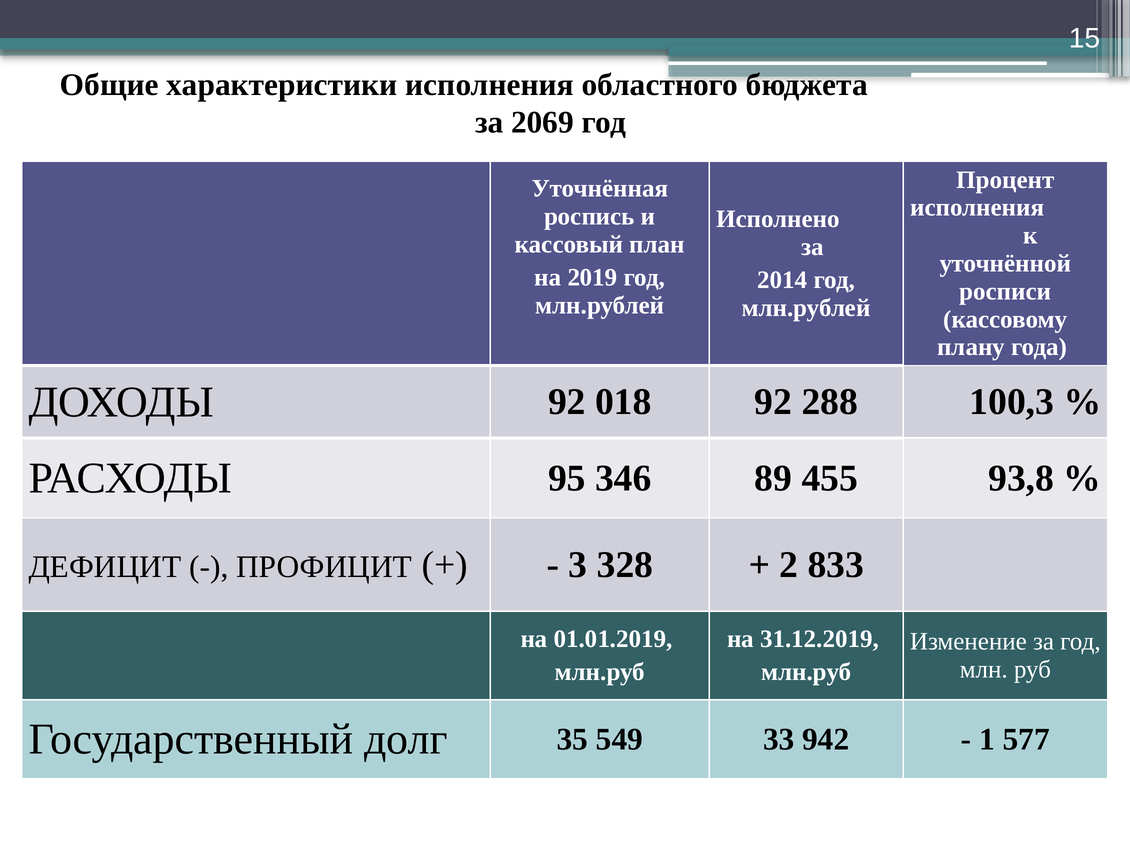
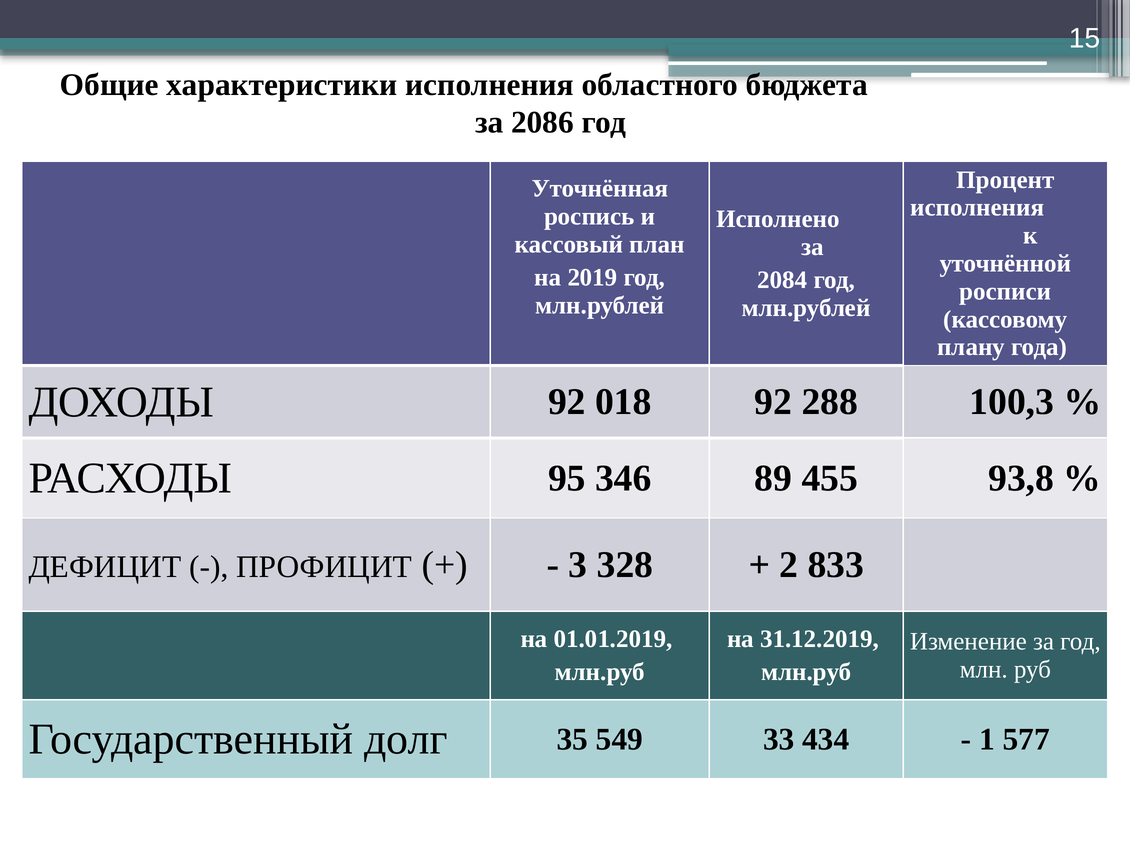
2069: 2069 -> 2086 (543, 123)
2014: 2014 -> 2084 (782, 280)
942: 942 -> 434 (826, 739)
